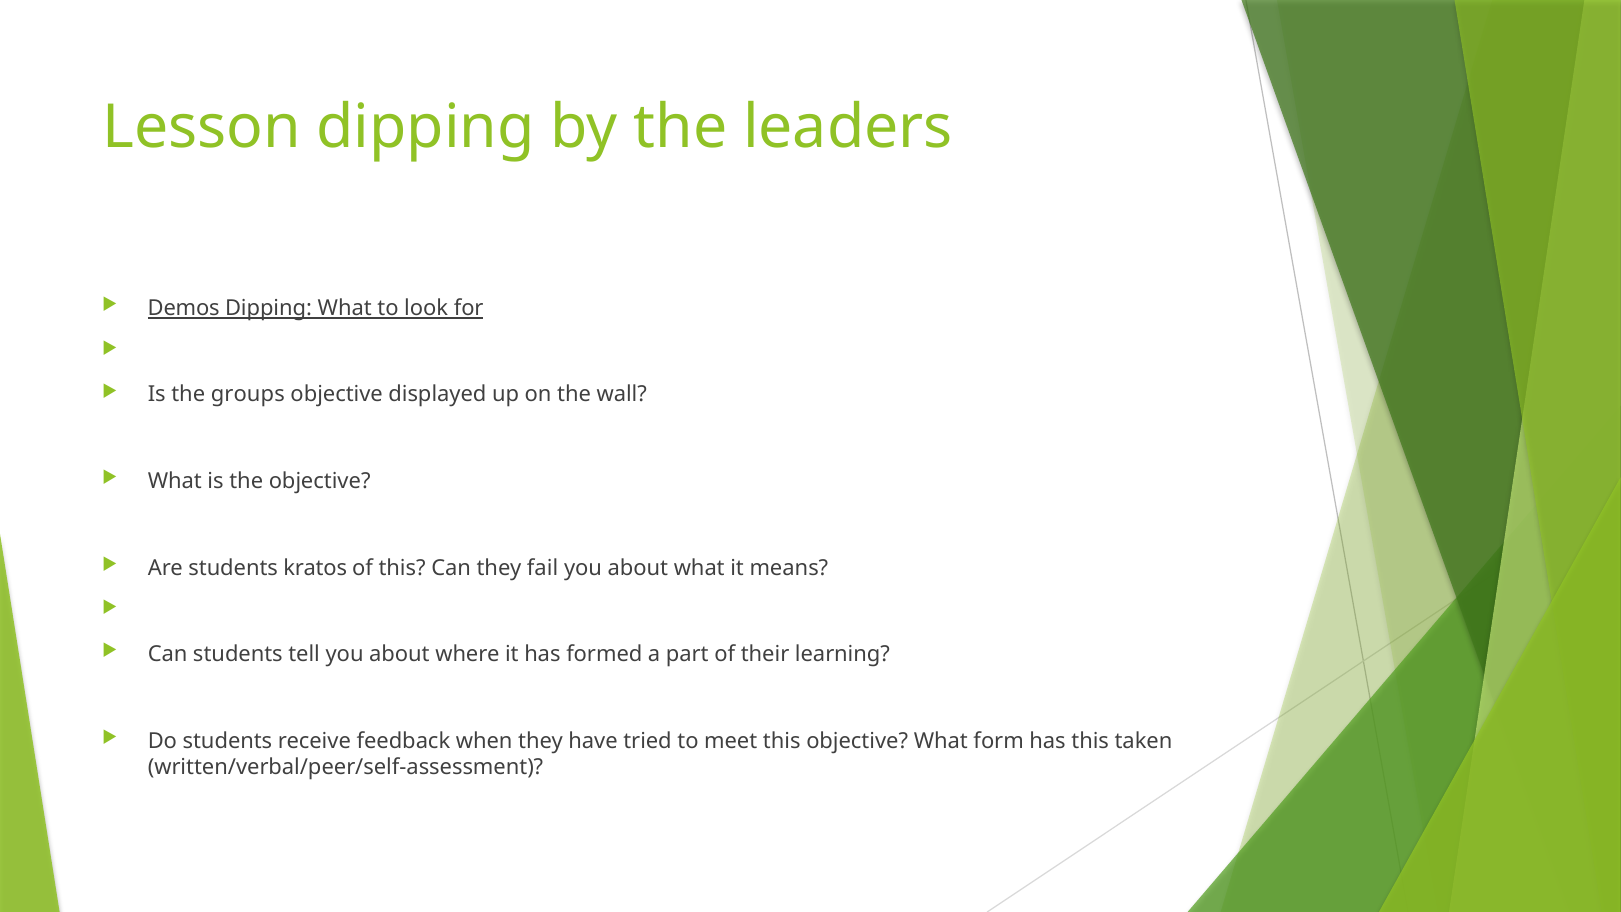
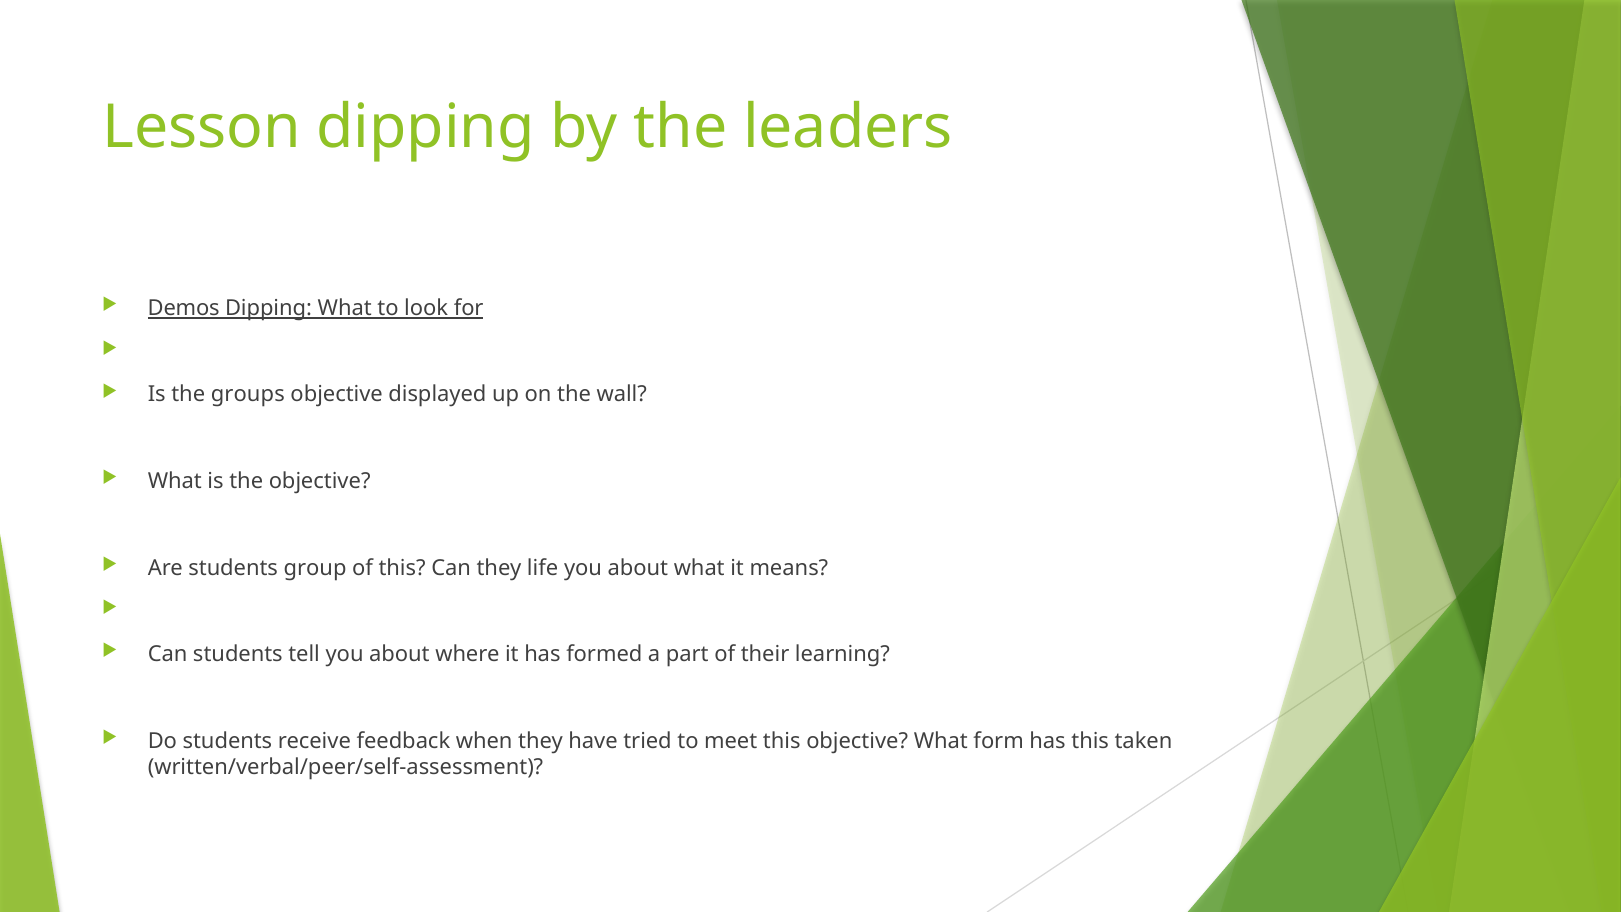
kratos: kratos -> group (315, 568)
fail: fail -> life (543, 568)
